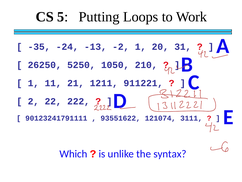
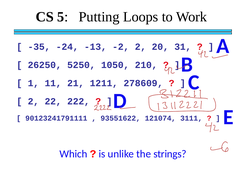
-2 1: 1 -> 2 (141, 47)
911221: 911221 -> 278609 (143, 83)
syntax: syntax -> strings (170, 154)
